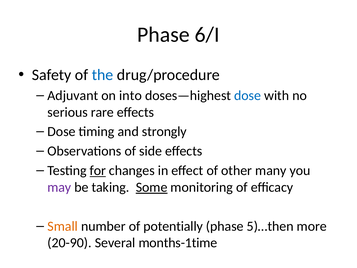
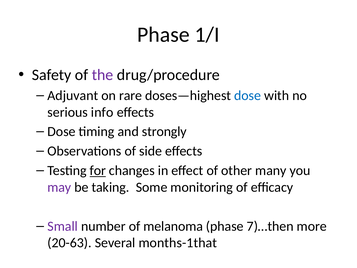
6/I: 6/I -> 1/I (207, 35)
the colour: blue -> purple (103, 75)
into: into -> rare (131, 95)
rare: rare -> info (102, 112)
Some underline: present -> none (152, 187)
Small colour: orange -> purple (63, 226)
potentially: potentially -> melanoma (173, 226)
5)…then: 5)…then -> 7)…then (270, 226)
20-90: 20-90 -> 20-63 (70, 243)
months-1time: months-1time -> months-1that (178, 243)
